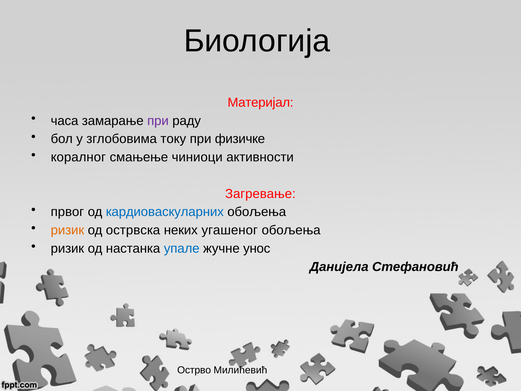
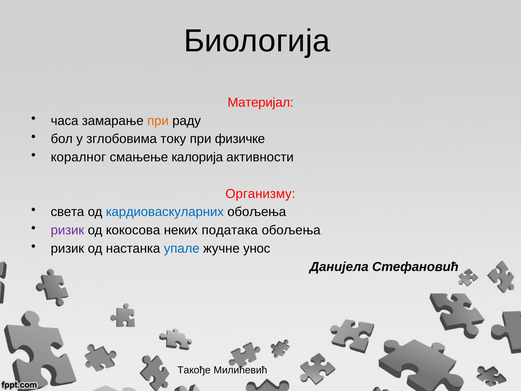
при colour: purple -> orange (158, 121)
чиниоци: чиниоци -> калорија (197, 157)
Загревање: Загревање -> Организму (260, 194)
првог: првог -> света (67, 212)
ризик colour: orange -> purple (67, 230)
острвска: острвска -> кокосова (133, 230)
угашеног: угашеног -> података (230, 230)
Острво: Острво -> Такође (194, 370)
